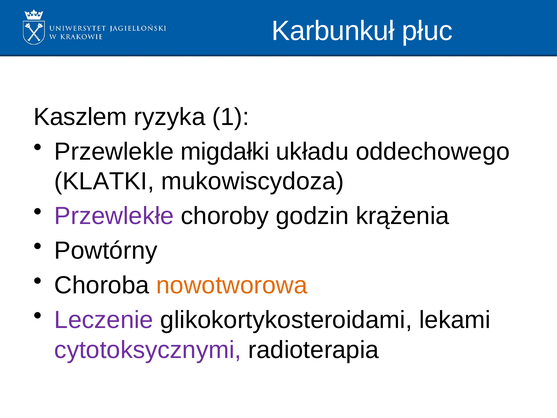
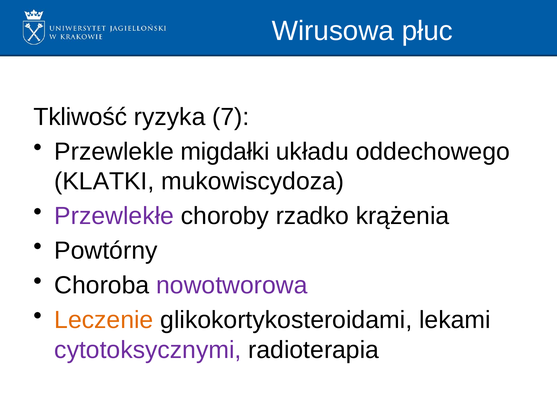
Karbunkuł: Karbunkuł -> Wirusowa (333, 31)
Kaszlem: Kaszlem -> Tkliwość (80, 117)
1: 1 -> 7 (231, 117)
godzin: godzin -> rzadko (312, 216)
nowotworowa colour: orange -> purple (232, 285)
Leczenie colour: purple -> orange (104, 320)
